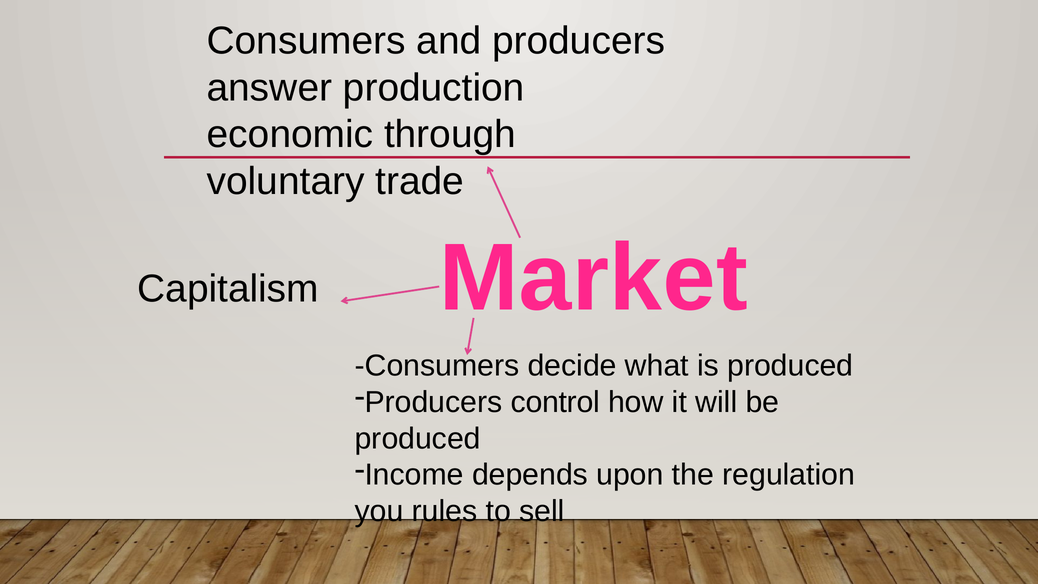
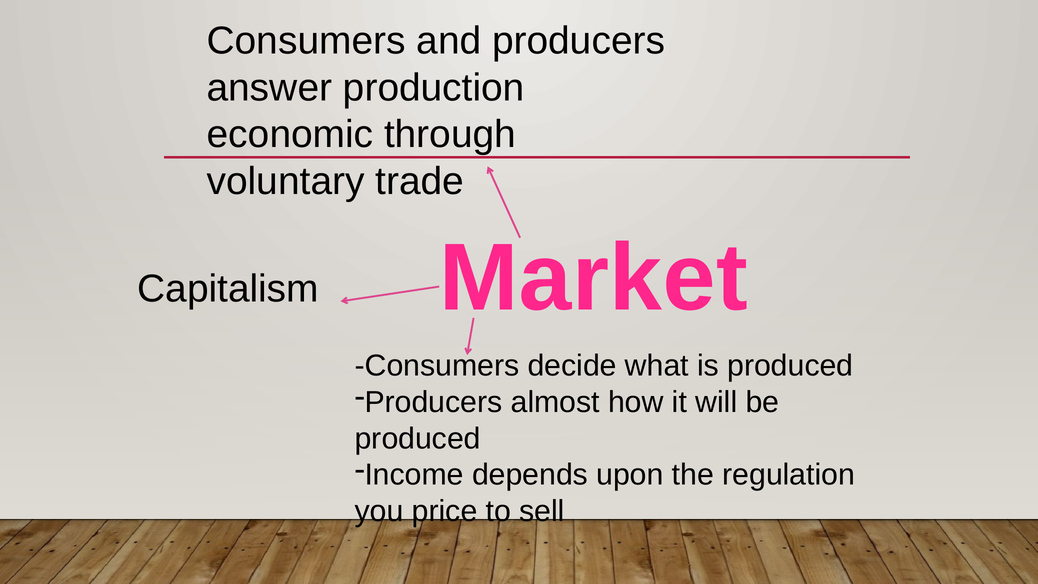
control: control -> almost (555, 402)
rules: rules -> price (445, 511)
